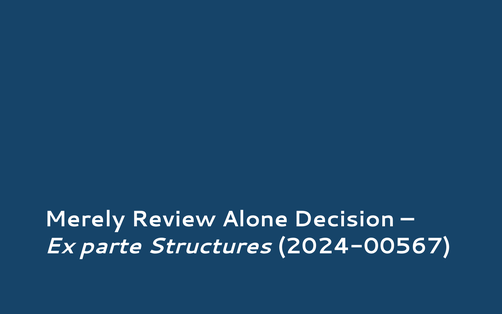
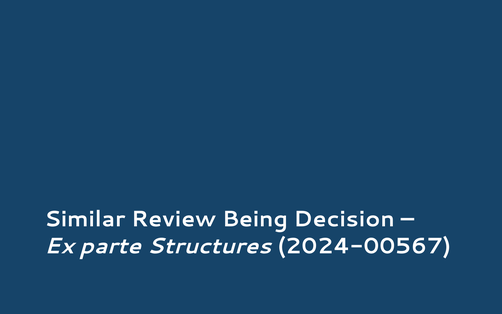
Merely: Merely -> Similar (85, 219)
Alone: Alone -> Being (255, 219)
